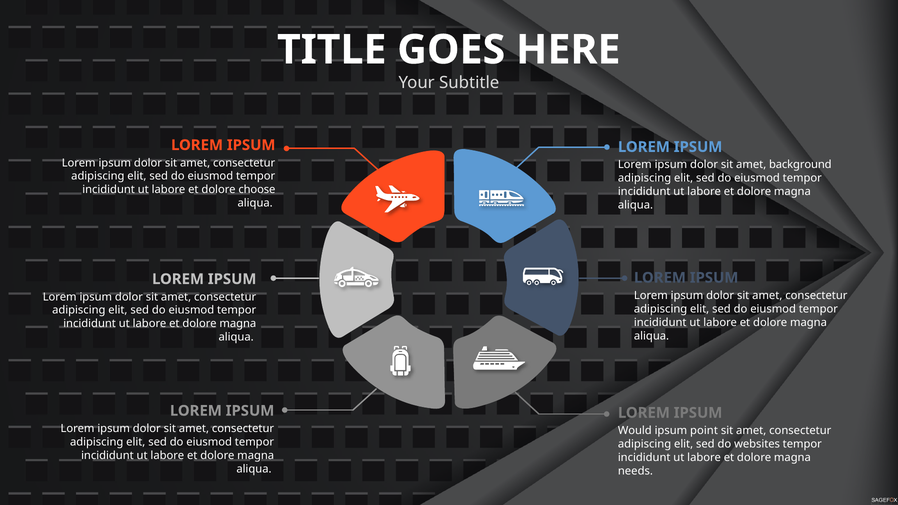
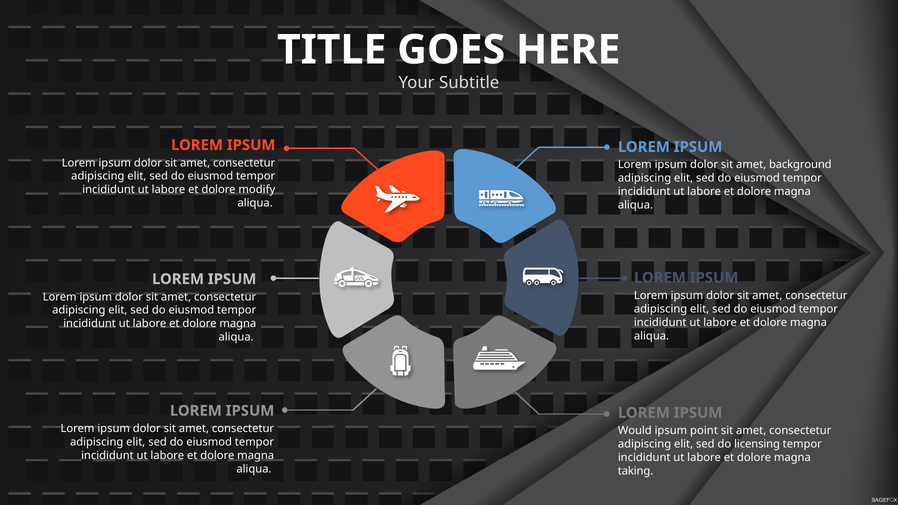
choose: choose -> modify (257, 190)
websites: websites -> licensing (757, 444)
needs: needs -> taking (636, 471)
